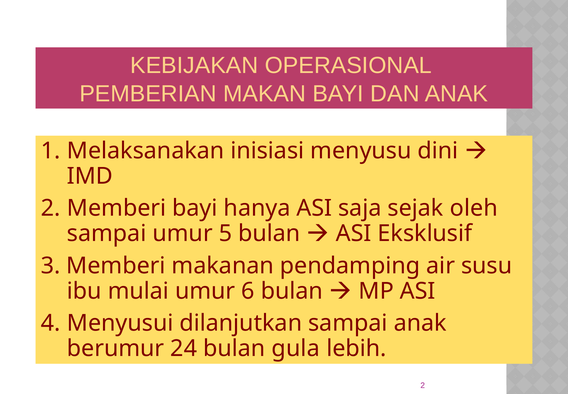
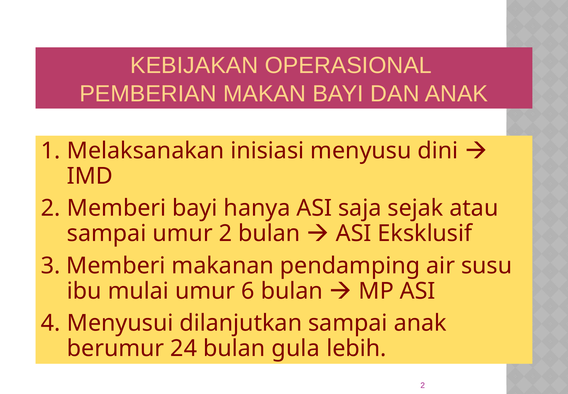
oleh: oleh -> atau (474, 208)
umur 5: 5 -> 2 (225, 233)
